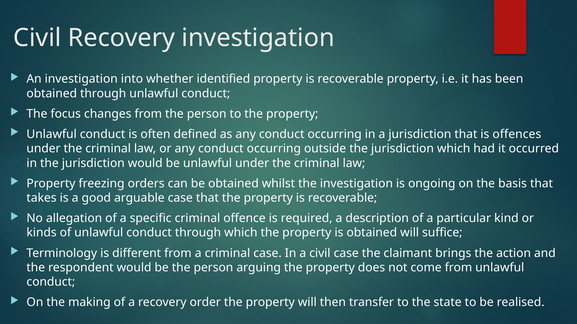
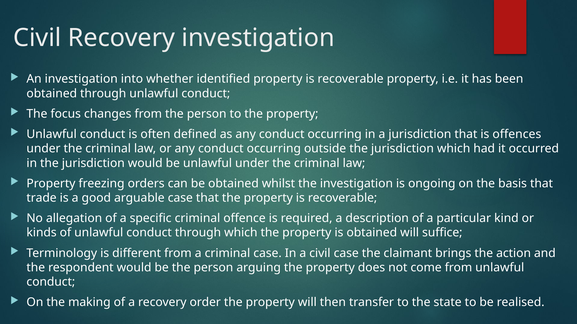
takes: takes -> trade (42, 198)
